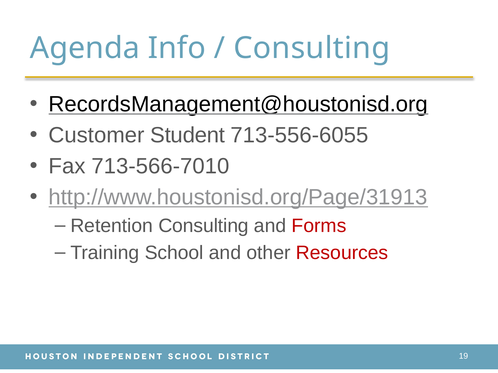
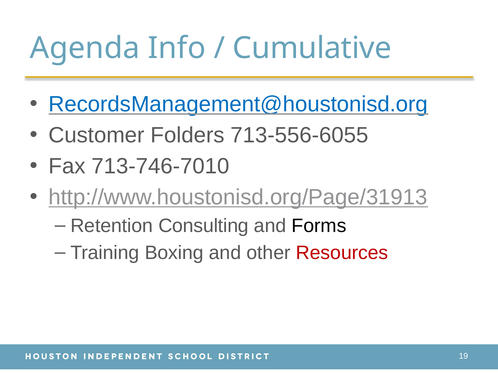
Consulting: Consulting -> Cumulative (312, 48)
RecordsManagement@houstonisd.org colour: black -> blue (238, 104)
Student: Student -> Folders (188, 135)
713-566-7010: 713-566-7010 -> 713-746-7010 (160, 166)
Forms colour: red -> black (319, 226)
School: School -> Boxing (174, 253)
